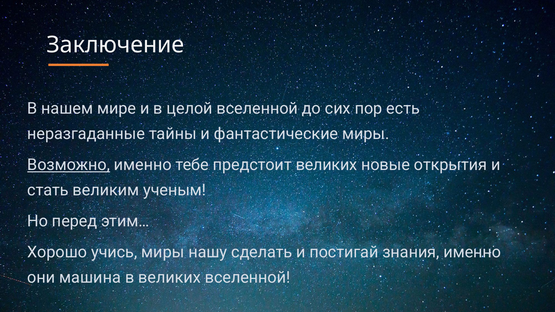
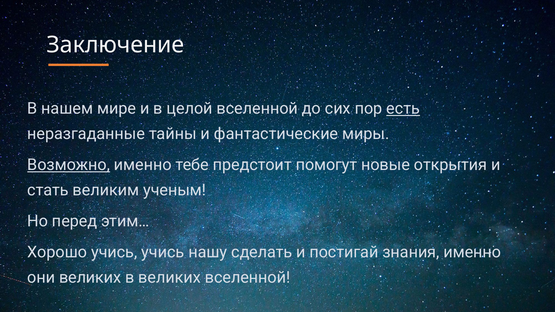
есть underline: none -> present (403, 109)
предстоит великих: великих -> помогут (326, 165)
учись миры: миры -> учись (163, 252)
они машина: машина -> великих (90, 278)
